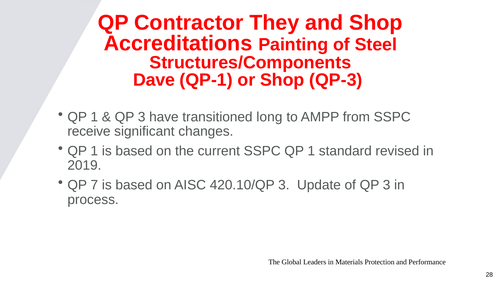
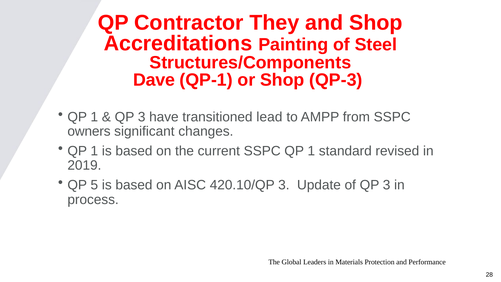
long: long -> lead (269, 117)
receive: receive -> owners (89, 131)
7: 7 -> 5 (94, 185)
